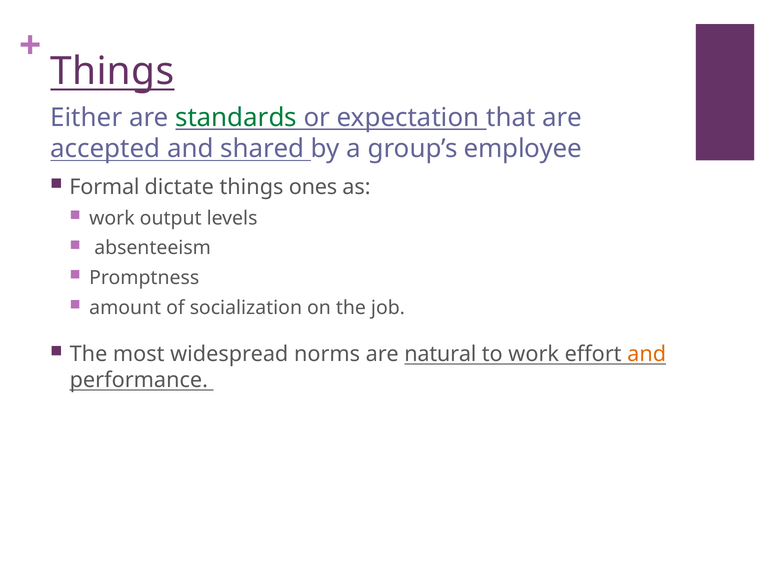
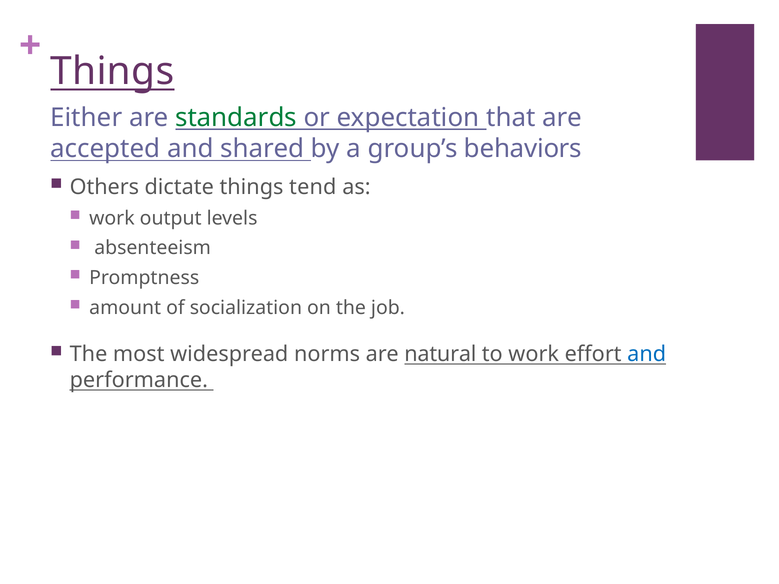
employee: employee -> behaviors (523, 149)
Formal: Formal -> Others (104, 187)
ones: ones -> tend (313, 187)
and colour: orange -> blue (647, 354)
